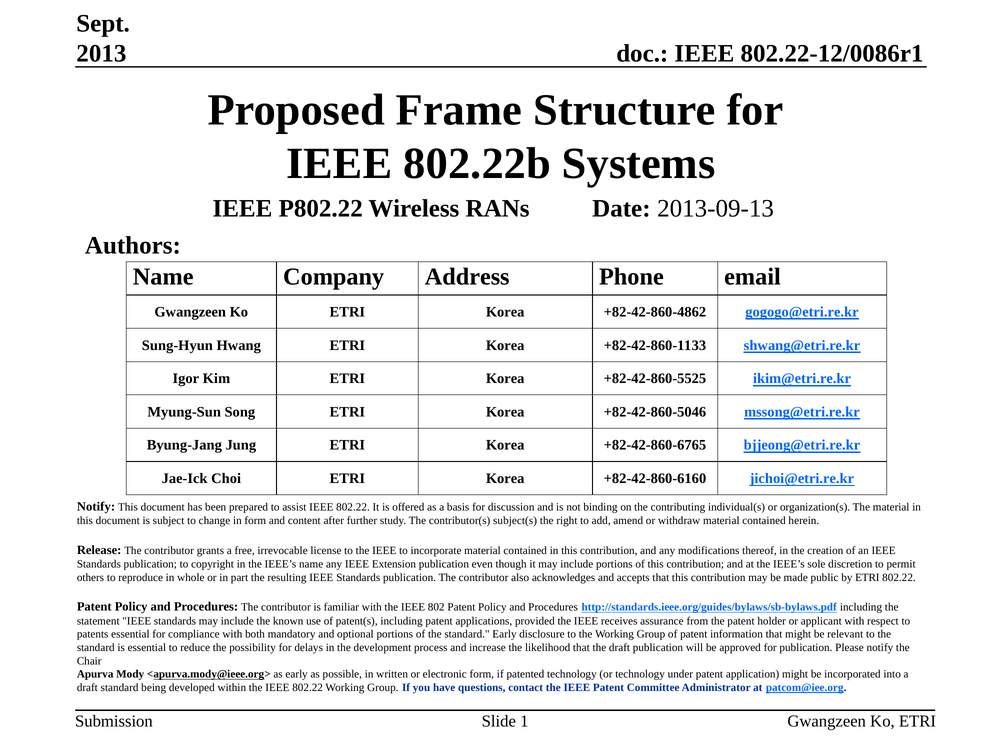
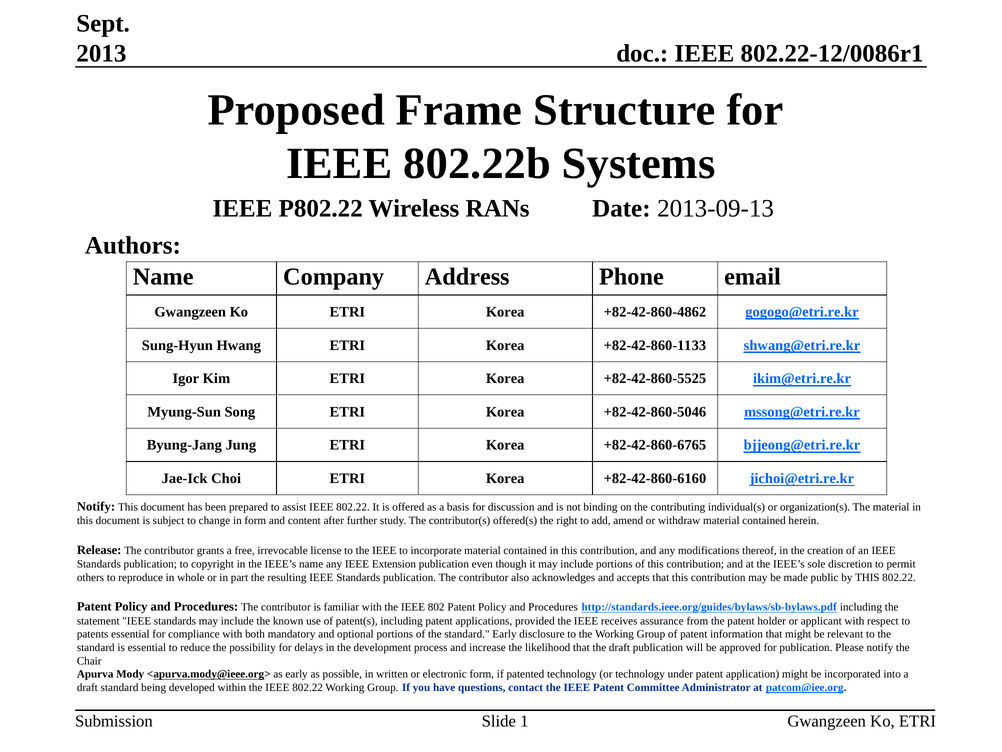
subject(s: subject(s -> offered(s (515, 520)
by ETRI: ETRI -> THIS (867, 577)
